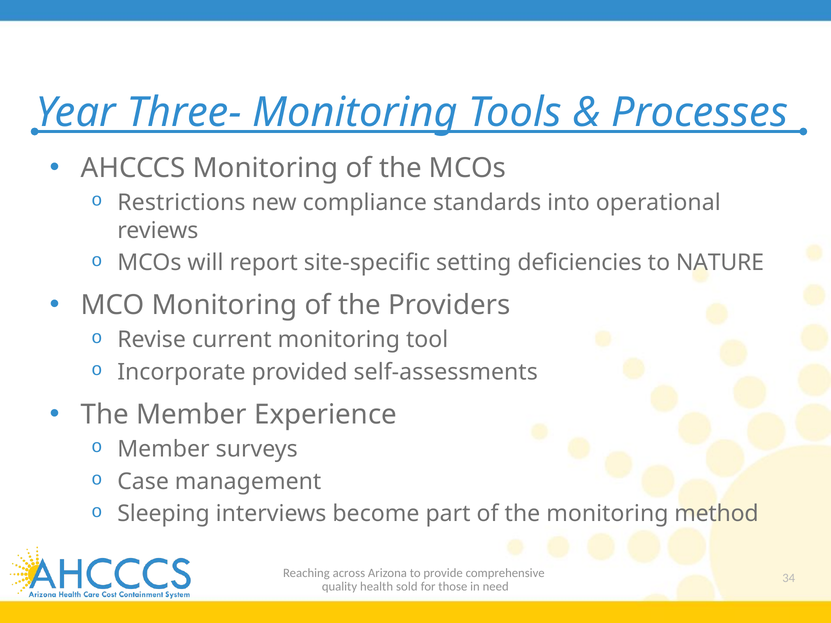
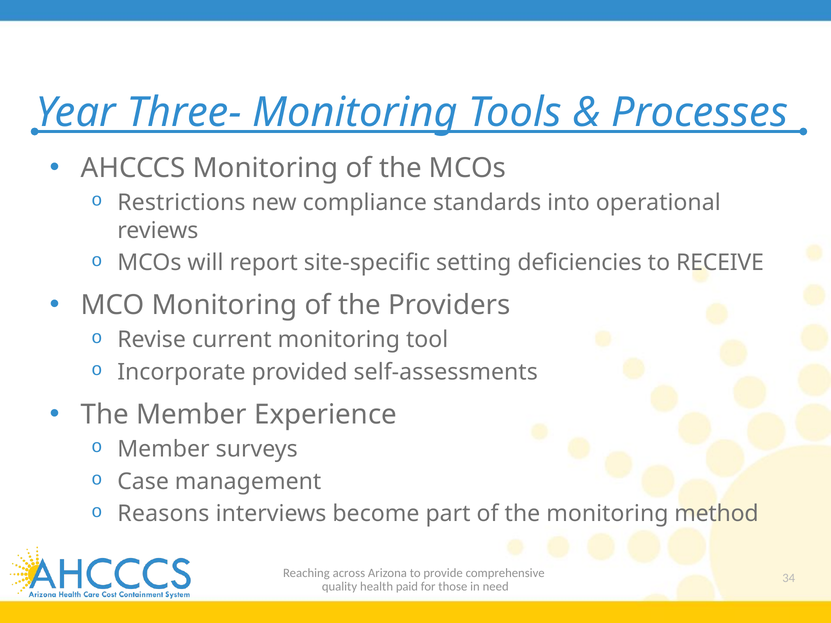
NATURE: NATURE -> RECEIVE (720, 263)
Sleeping: Sleeping -> Reasons (163, 514)
sold: sold -> paid (407, 587)
